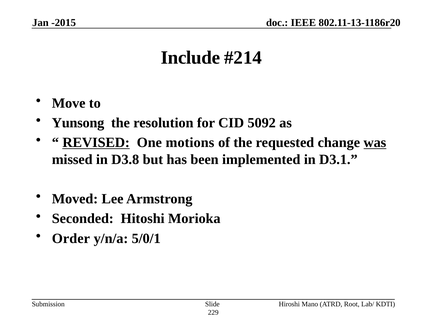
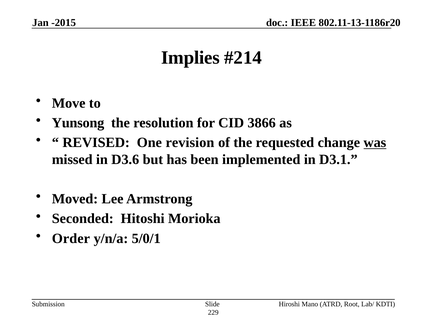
Include: Include -> Implies (190, 58)
5092: 5092 -> 3866 (262, 123)
REVISED underline: present -> none (96, 143)
motions: motions -> revision (190, 143)
D3.8: D3.8 -> D3.6 (125, 160)
